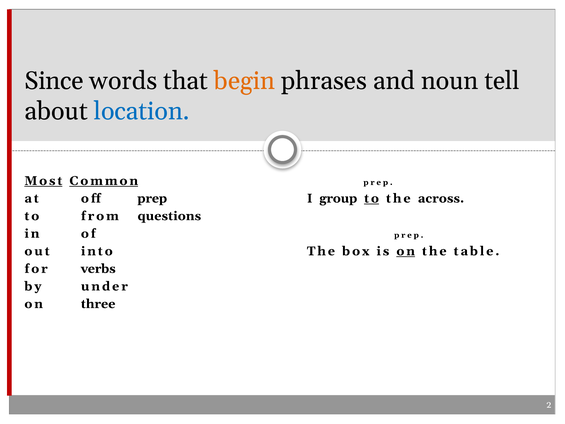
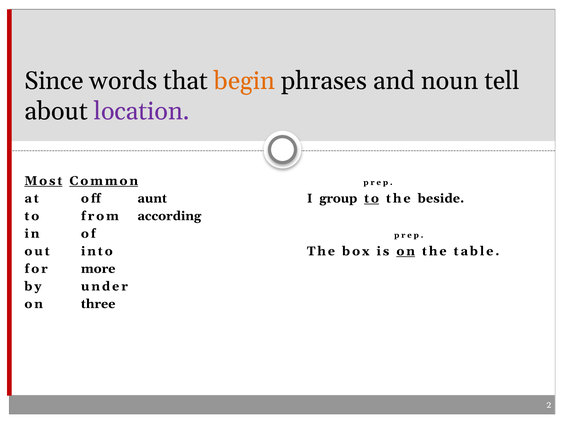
location colour: blue -> purple (142, 111)
prep: prep -> aunt (152, 198)
across: across -> beside (441, 198)
questions: questions -> according (169, 216)
verbs: verbs -> more (98, 269)
